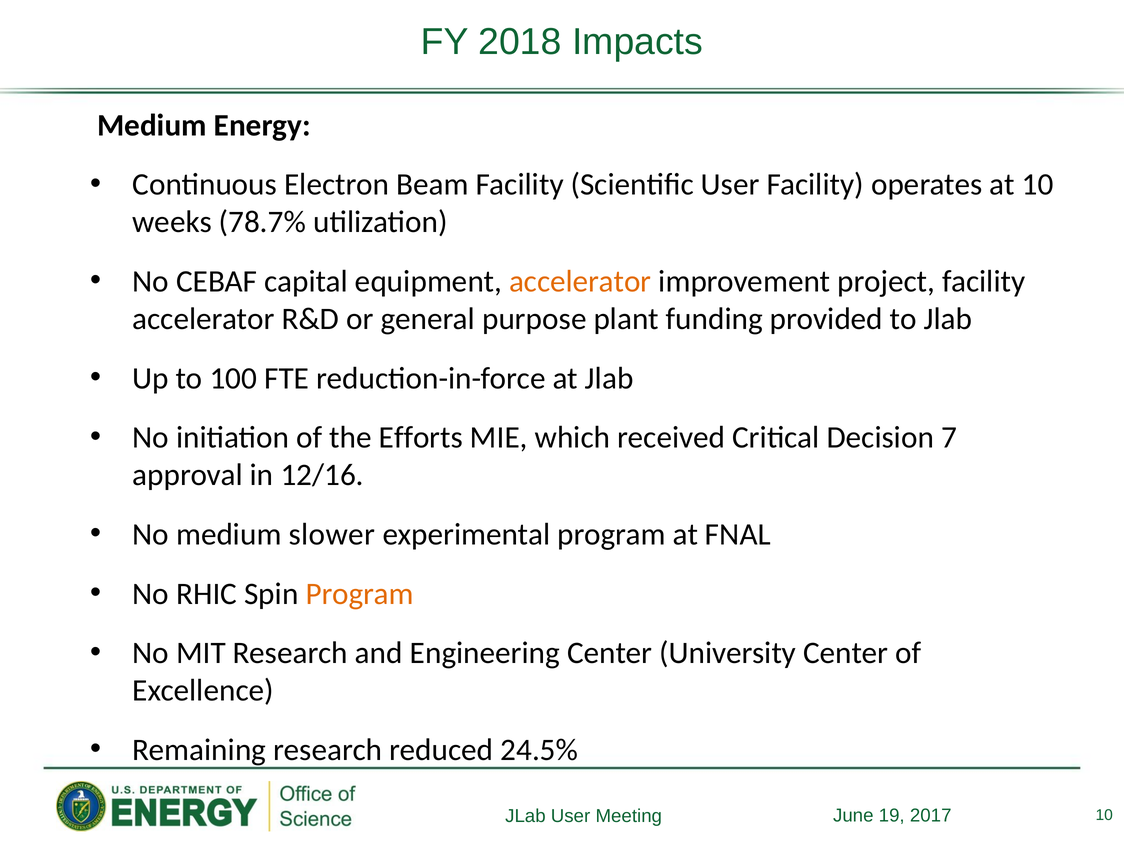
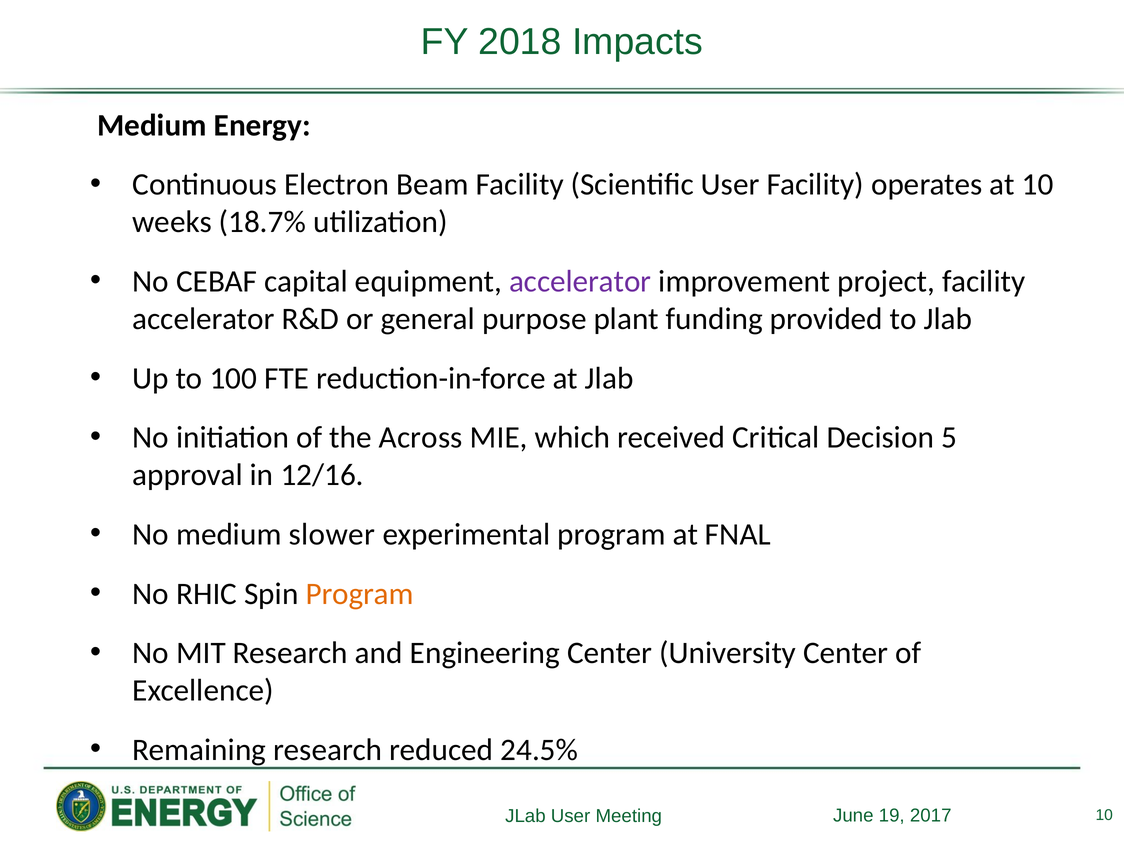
78.7%: 78.7% -> 18.7% (262, 222)
accelerator colour: orange -> purple (580, 281)
Efforts: Efforts -> Across (421, 438)
7: 7 -> 5 (949, 438)
